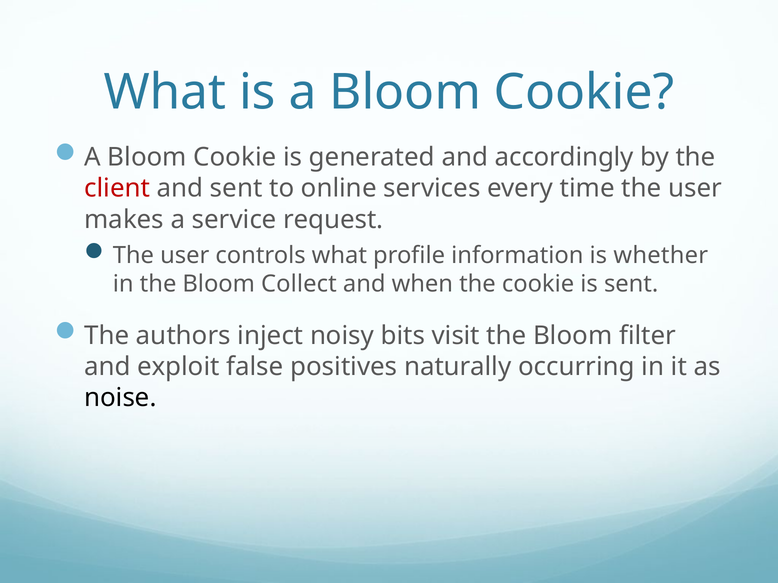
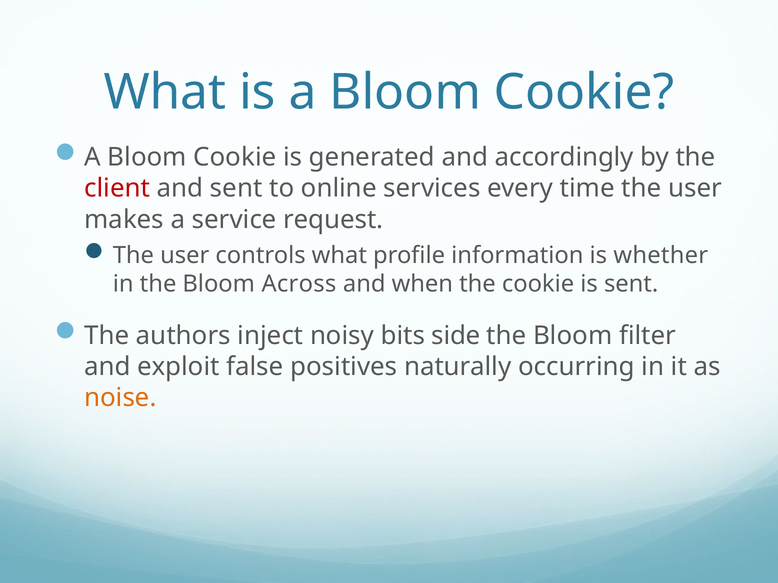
Collect: Collect -> Across (299, 284)
visit: visit -> side (456, 336)
noise colour: black -> orange (120, 398)
